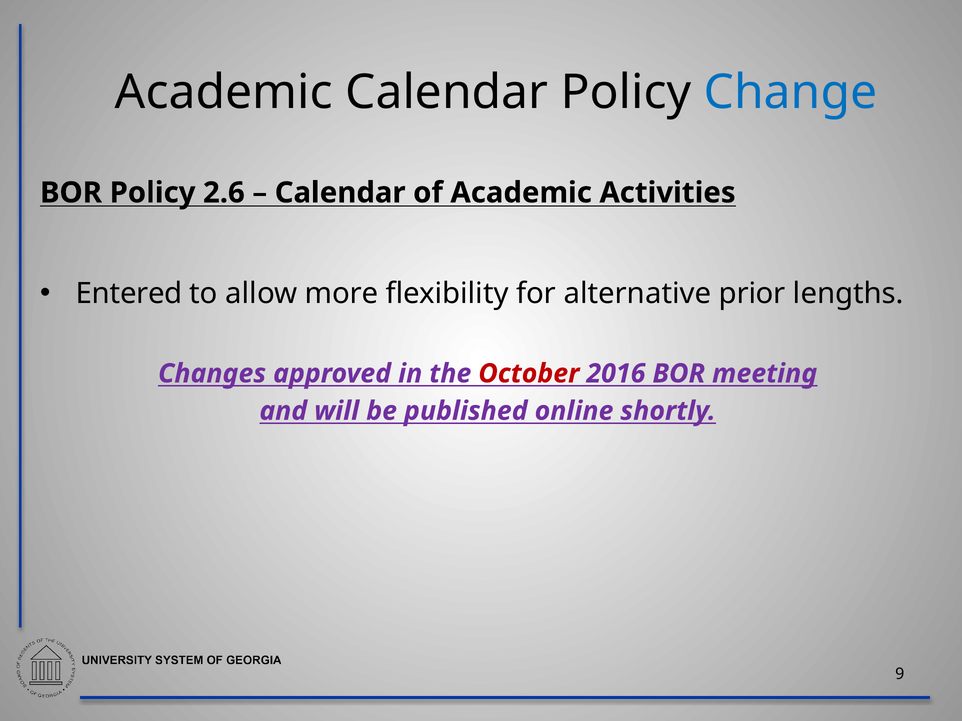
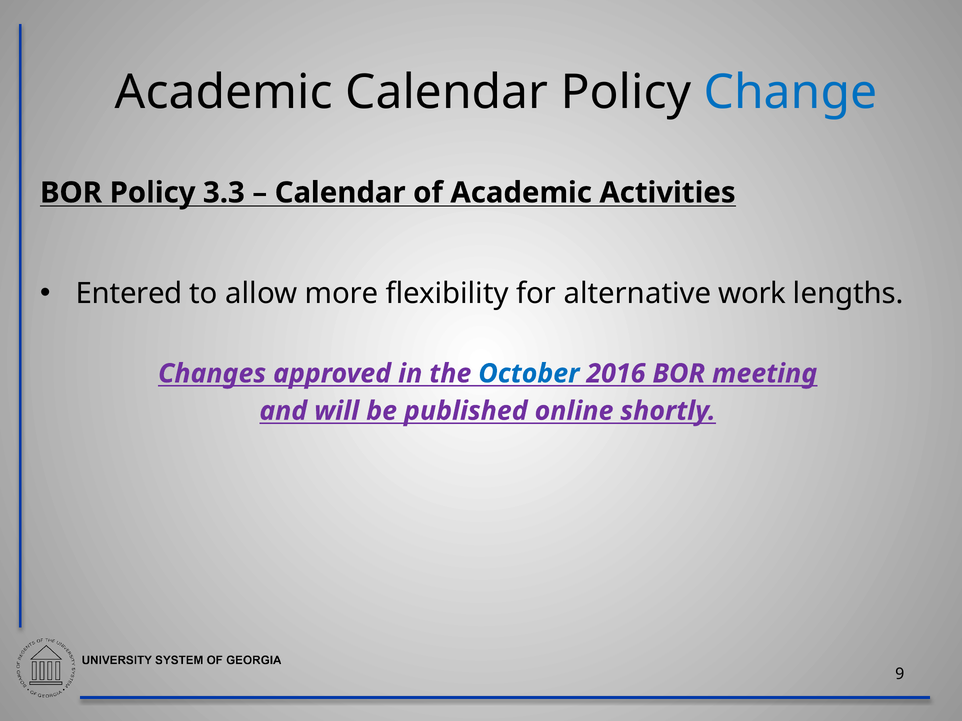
2.6: 2.6 -> 3.3 (224, 193)
prior: prior -> work (752, 294)
October colour: red -> blue (529, 374)
